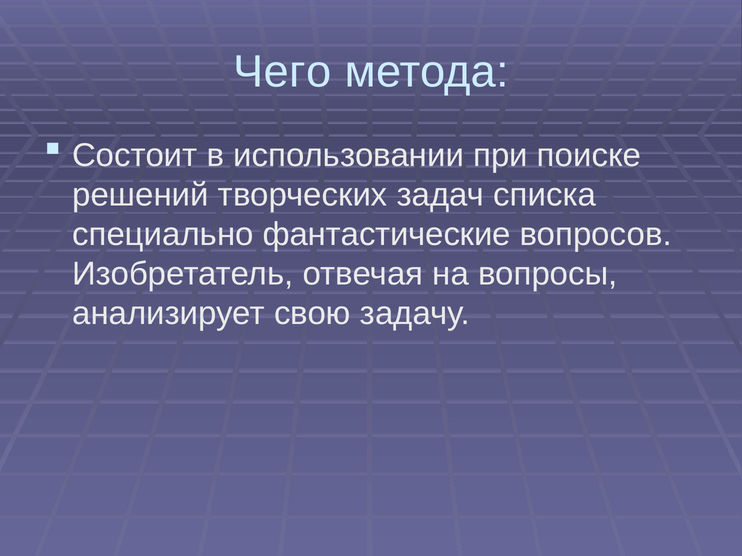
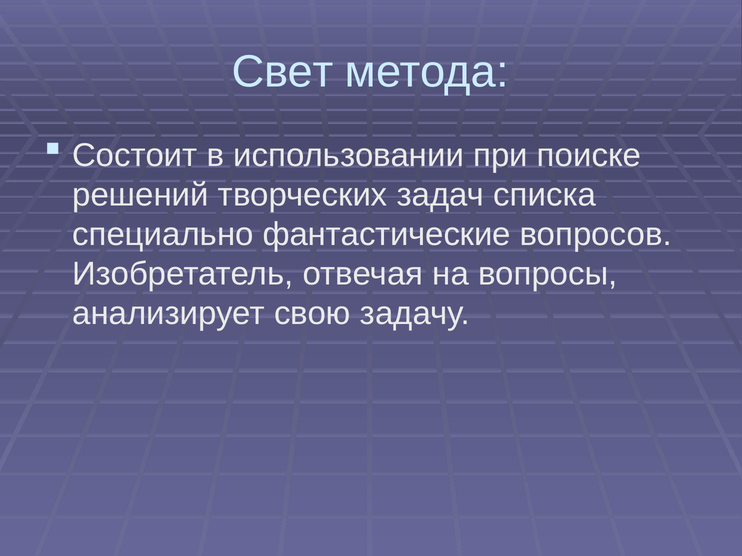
Чего: Чего -> Свет (283, 72)
